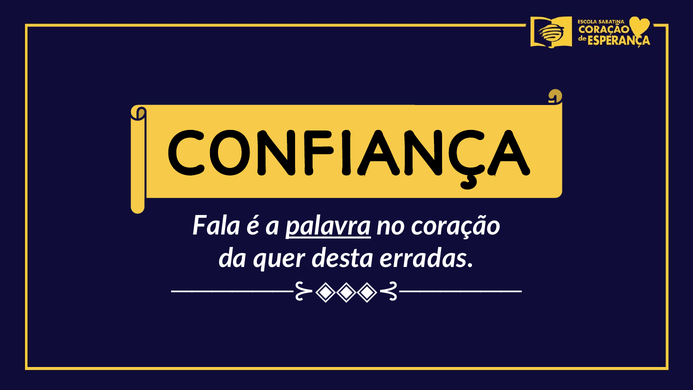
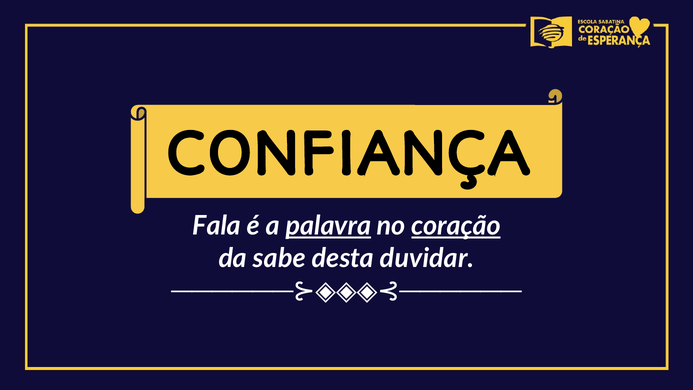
coração underline: none -> present (456, 226)
quer: quer -> sabe (279, 258)
erradas: erradas -> duvidar (427, 258)
